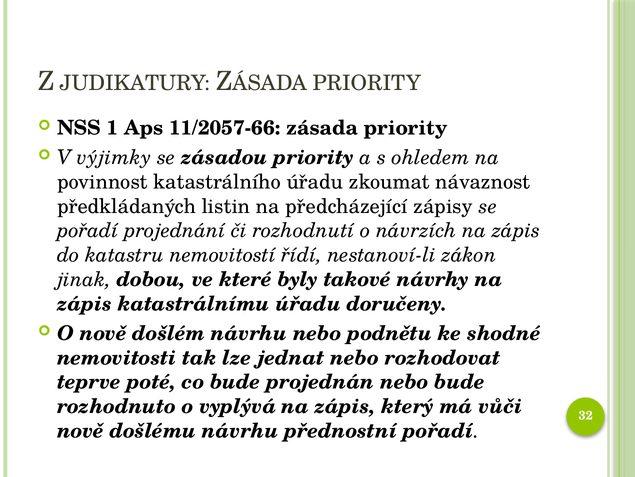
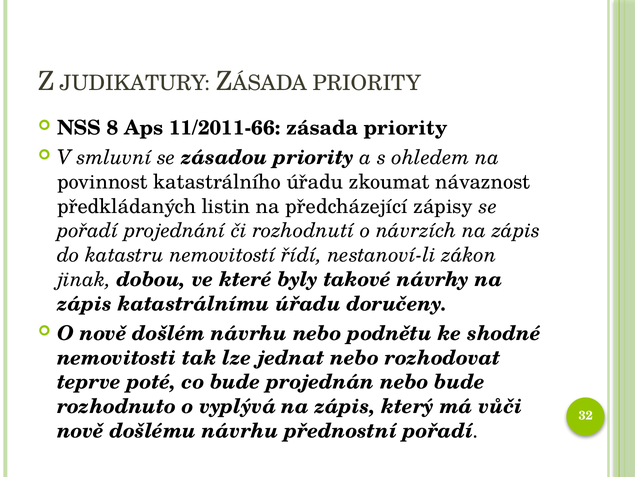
1: 1 -> 8 (113, 128)
11/2057-66: 11/2057-66 -> 11/2011-66 (225, 128)
výjimky: výjimky -> smluvní (114, 157)
